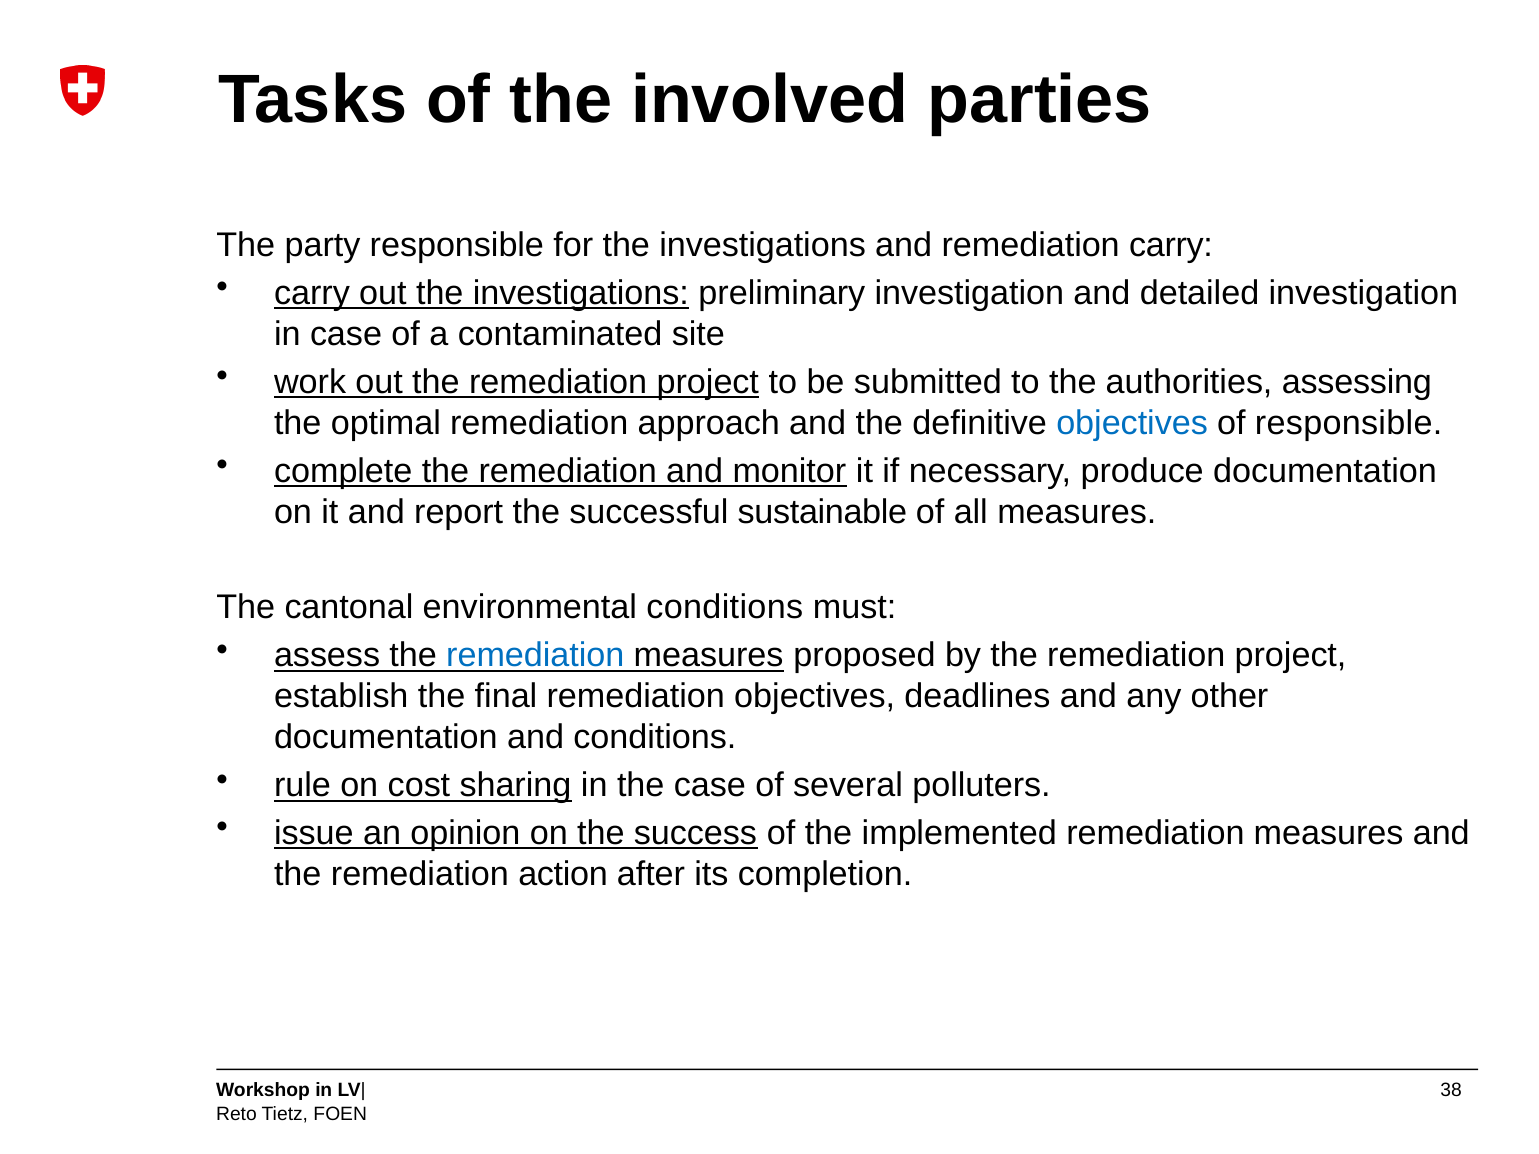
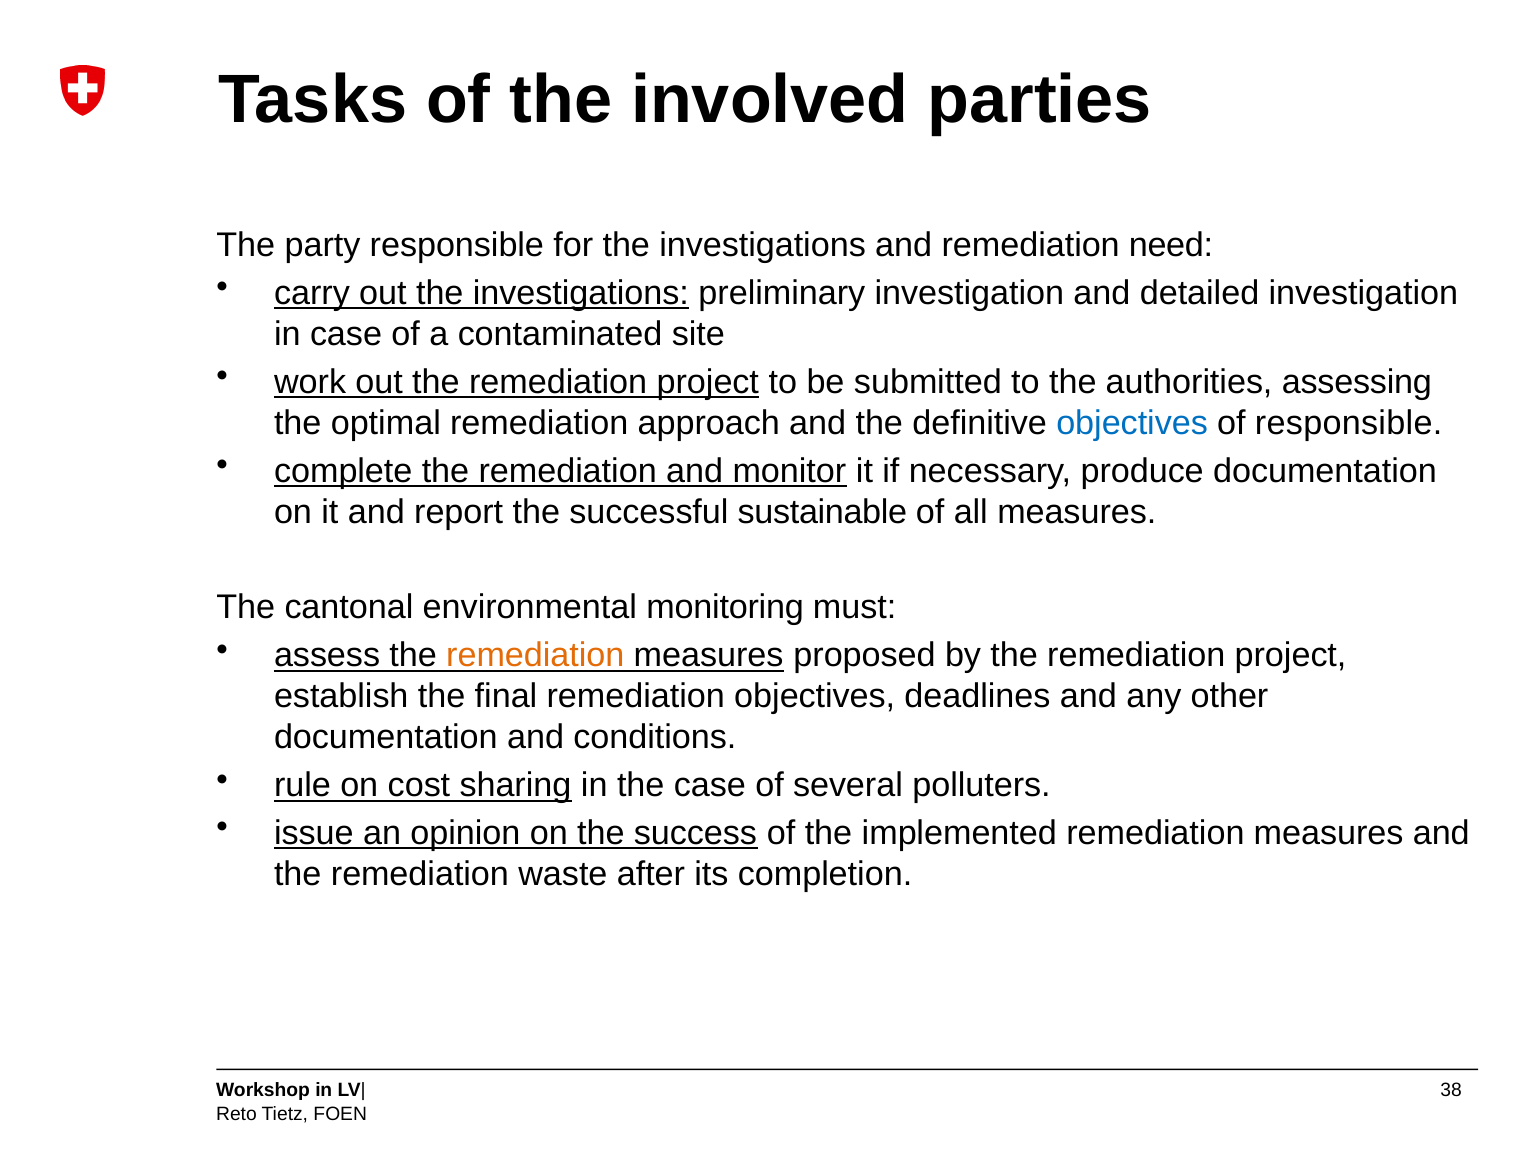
remediation carry: carry -> need (1171, 245)
environmental conditions: conditions -> monitoring (725, 608)
remediation colour: blue -> orange (535, 656)
action: action -> waste (563, 874)
